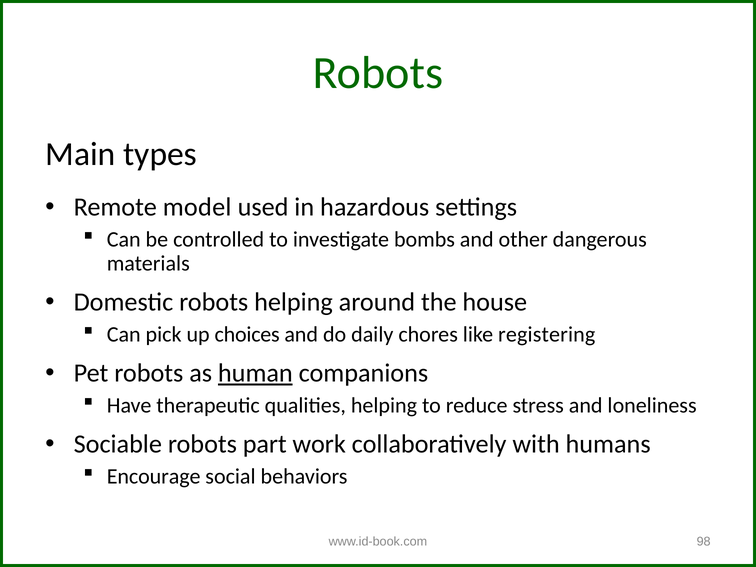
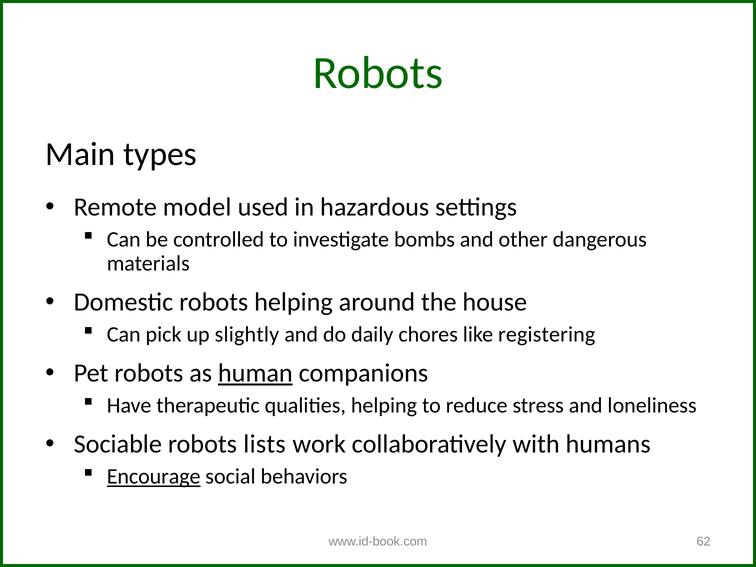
choices: choices -> slightly (247, 335)
part: part -> lists (265, 444)
Encourage underline: none -> present (154, 477)
98: 98 -> 62 (704, 541)
